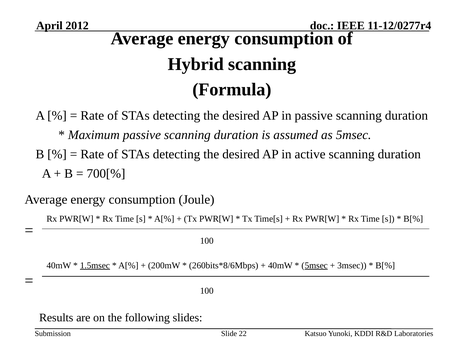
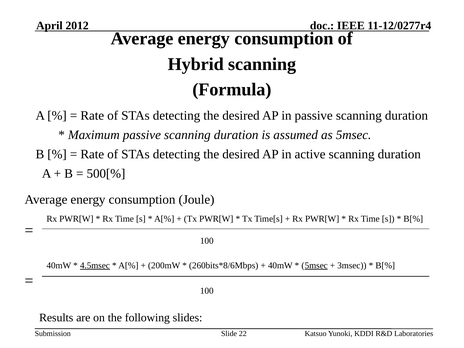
700[%: 700[% -> 500[% (106, 174)
1.5msec: 1.5msec -> 4.5msec (95, 265)
